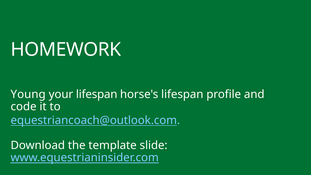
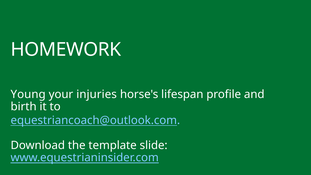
your lifespan: lifespan -> injuries (97, 94)
code: code -> birth (24, 107)
